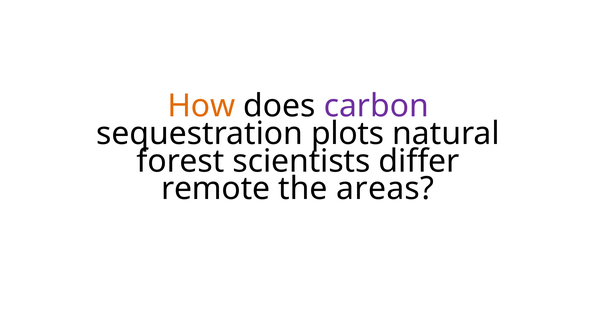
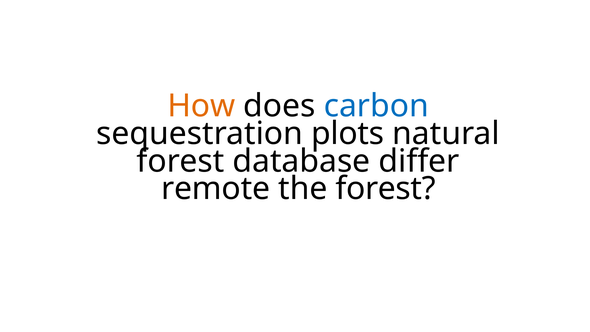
carbon colour: purple -> blue (376, 106)
scientists: scientists -> database (301, 161)
the areas: areas -> forest (386, 189)
